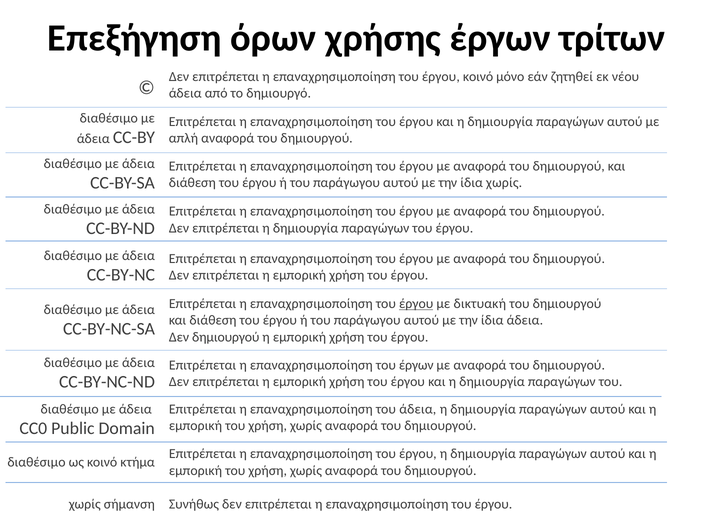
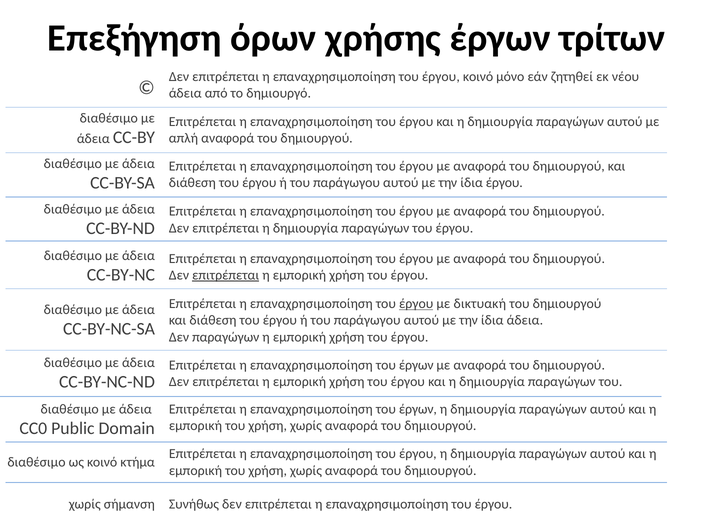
ίδια χωρίς: χωρίς -> έργου (504, 183)
επιτρέπεται underline: none -> present (226, 275)
Δεν δημιουργού: δημιουργού -> παραγώγων (226, 337)
άδεια: άδεια -> έργων (418, 409)
